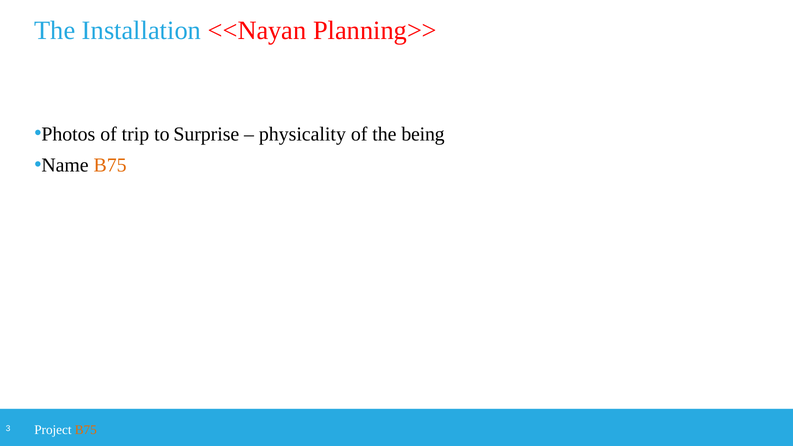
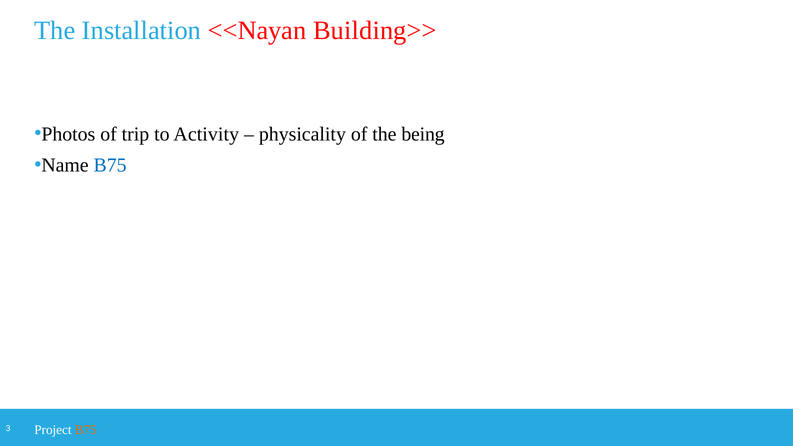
Planning>>: Planning>> -> Building>> (375, 30)
Surprise: Surprise -> Activity (206, 134)
B75 colour: orange -> blue (110, 165)
